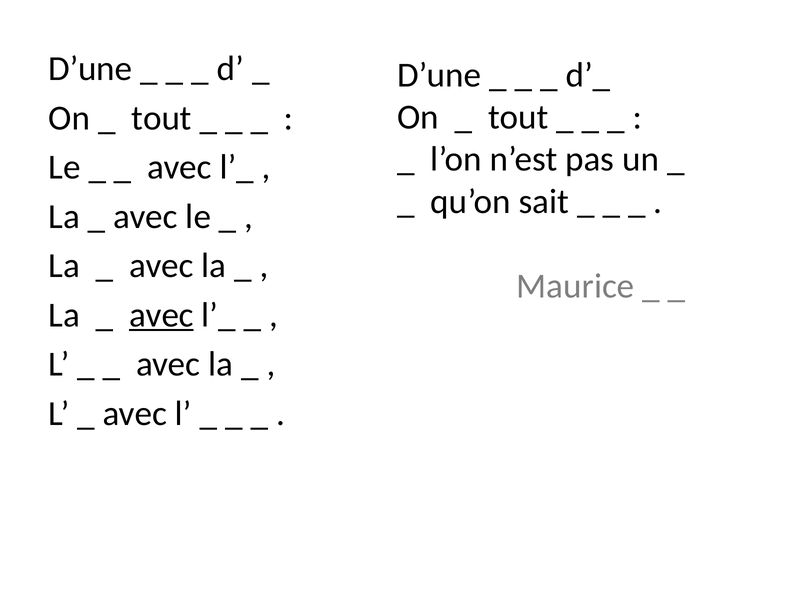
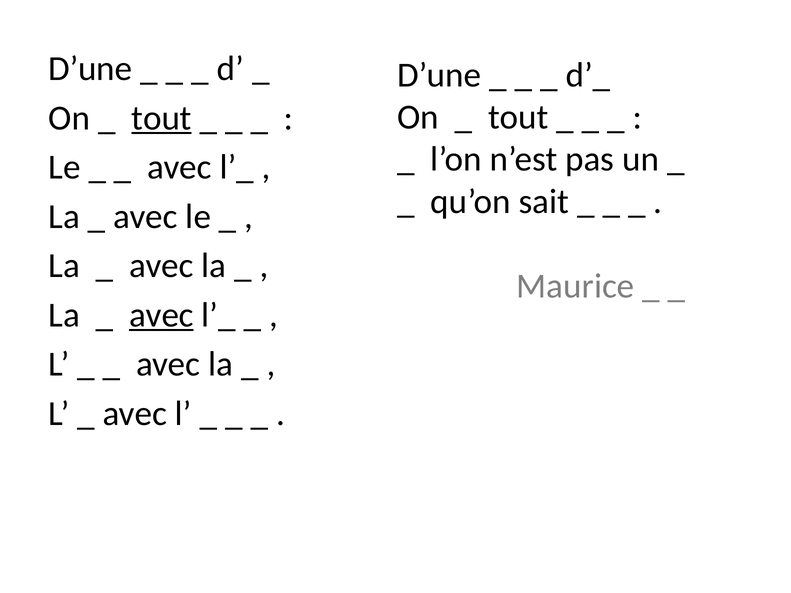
tout underline: none -> present (162, 118)
